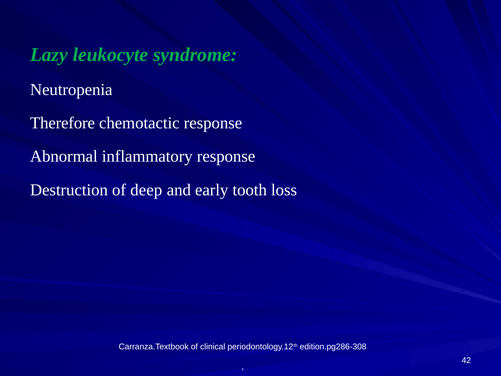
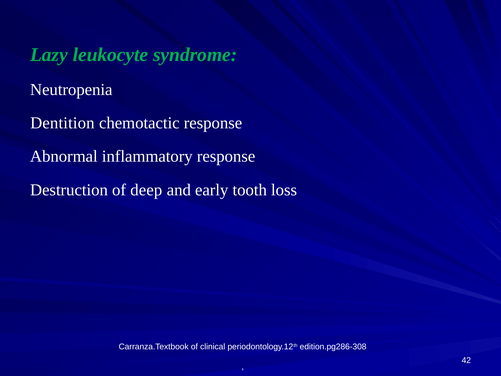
Therefore: Therefore -> Dentition (62, 123)
